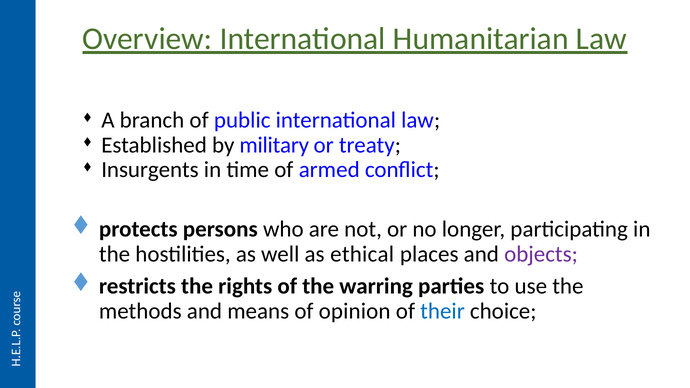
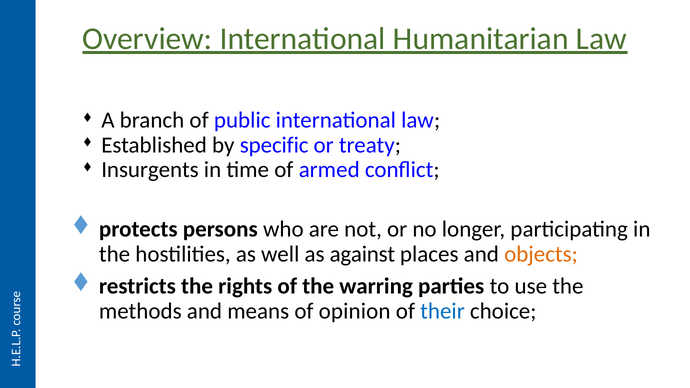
military: military -> specific (274, 145)
ethical: ethical -> against (362, 254)
objects colour: purple -> orange (541, 254)
